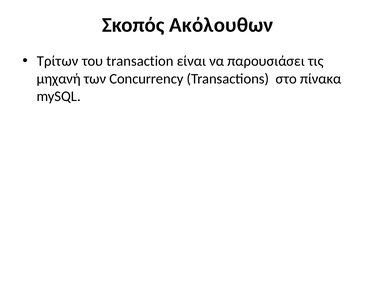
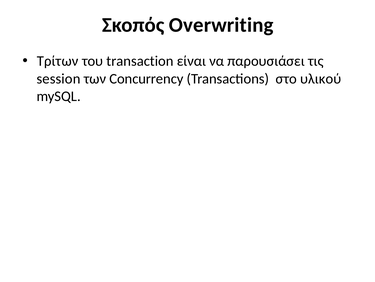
Ακόλουθων: Ακόλουθων -> Overwriting (221, 25)
μηχανή: μηχανή -> session (59, 78)
πίνακα: πίνακα -> υλικού (321, 78)
